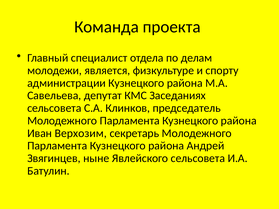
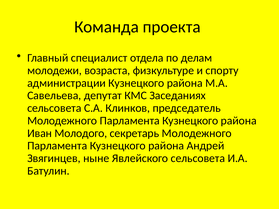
является: является -> возраста (107, 71)
Верхозим: Верхозим -> Молодого (81, 133)
